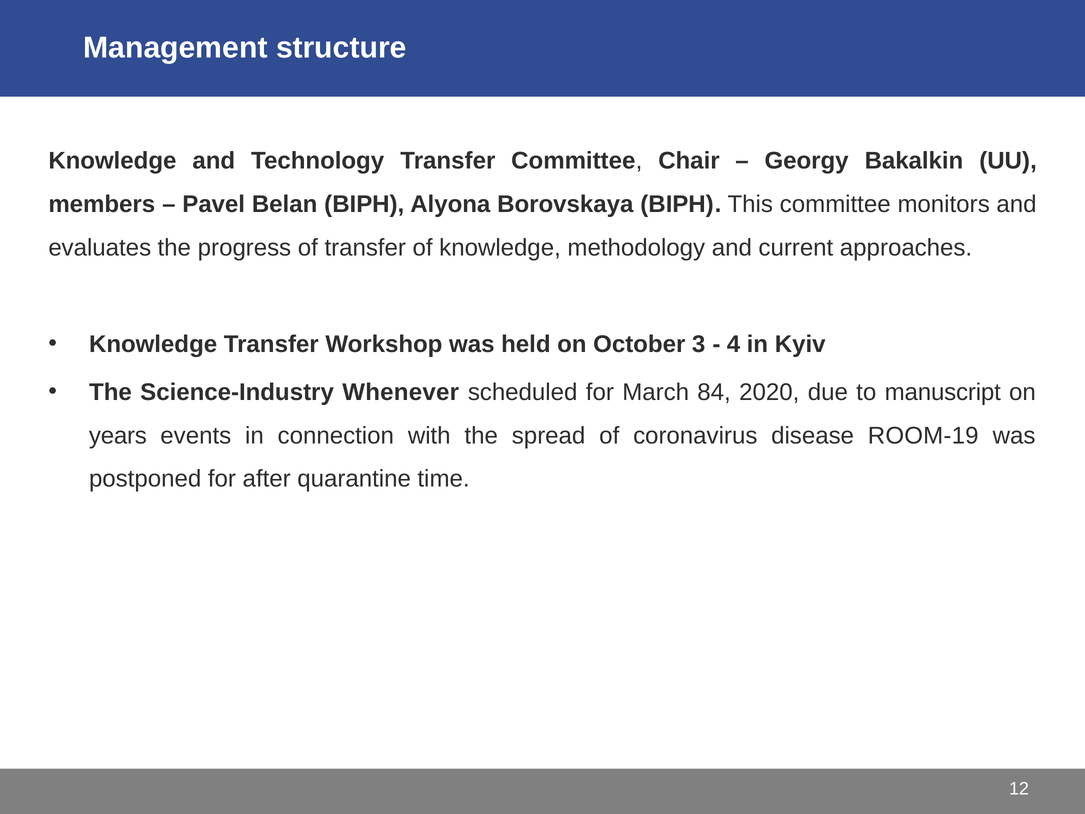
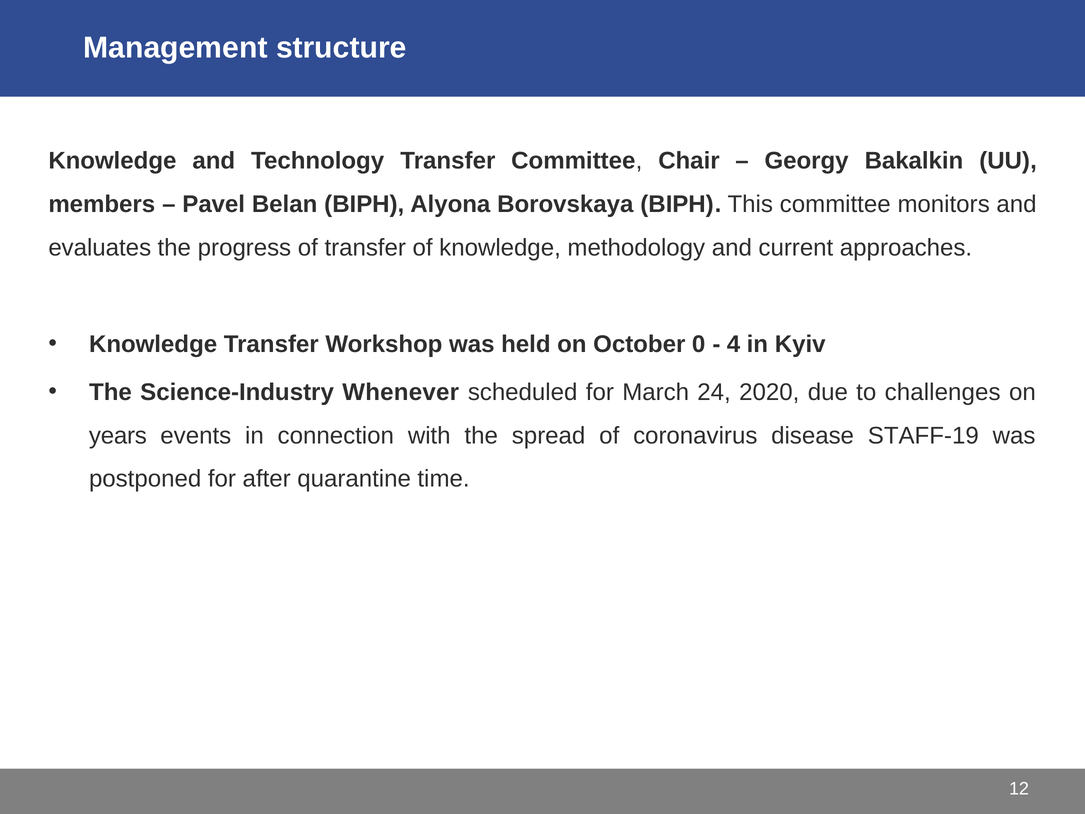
3: 3 -> 0 (699, 344)
84: 84 -> 24 (714, 392)
manuscript: manuscript -> challenges (943, 392)
ROOM-19: ROOM-19 -> STAFF-19 (923, 436)
